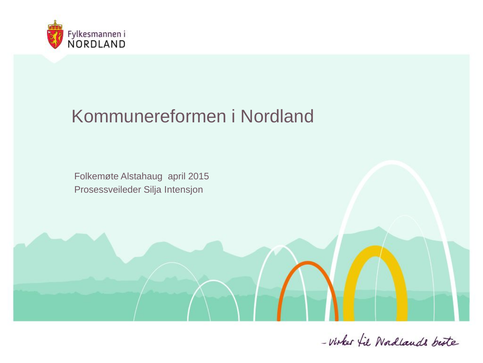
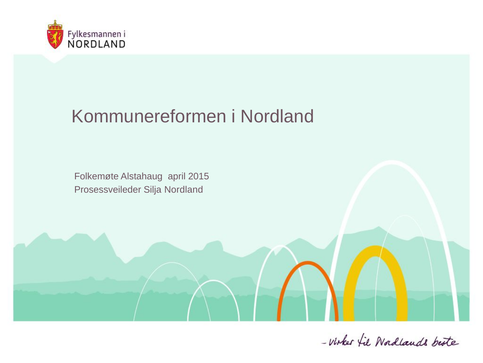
Silja Intensjon: Intensjon -> Nordland (184, 189)
